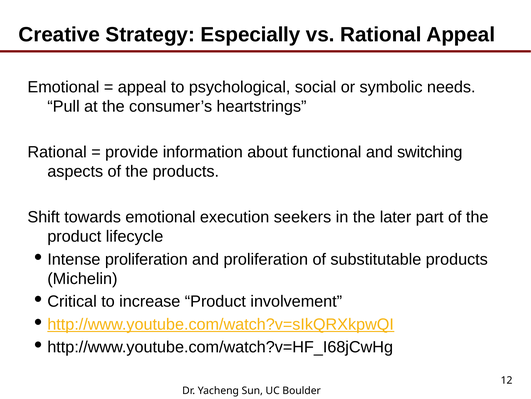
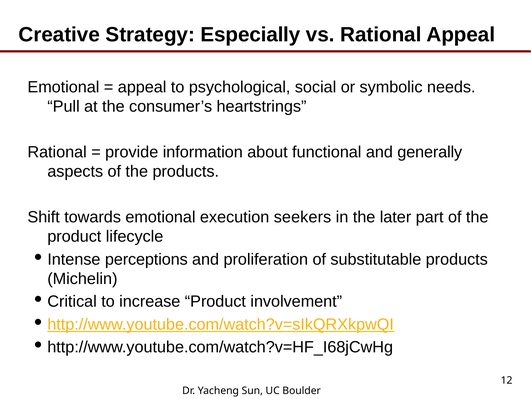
switching: switching -> generally (430, 152)
Intense proliferation: proliferation -> perceptions (146, 259)
